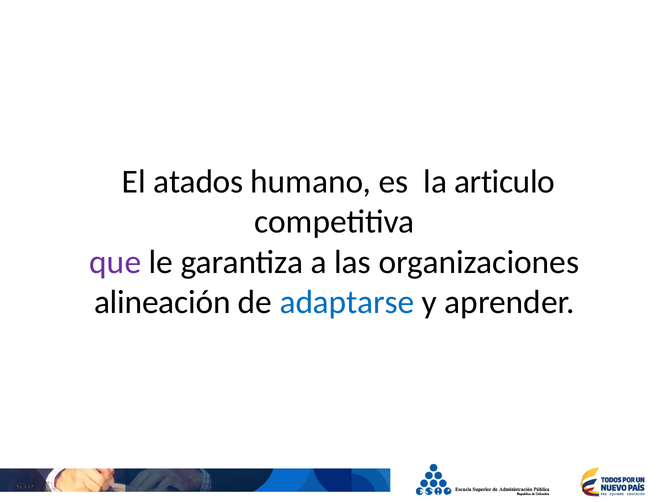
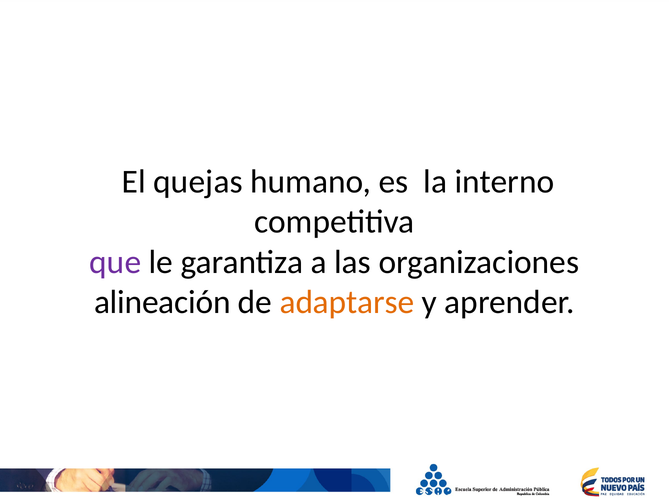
atados: atados -> quejas (198, 182)
articulo: articulo -> interno (504, 182)
adaptarse colour: blue -> orange (347, 302)
